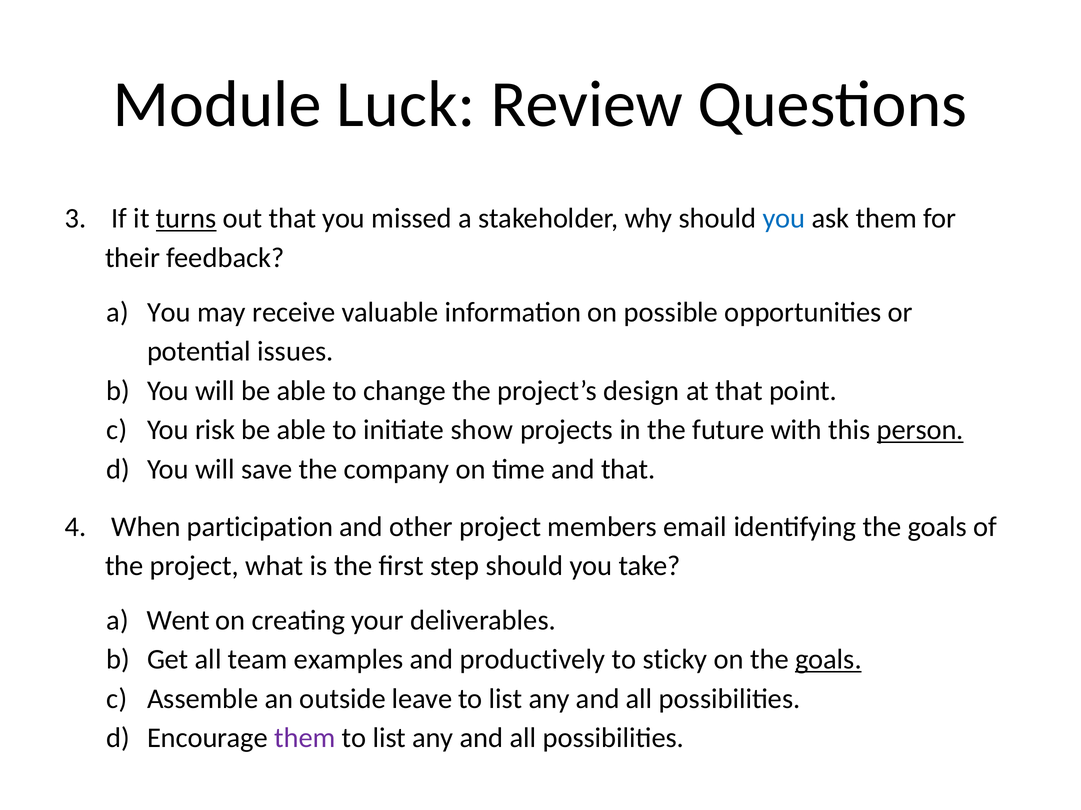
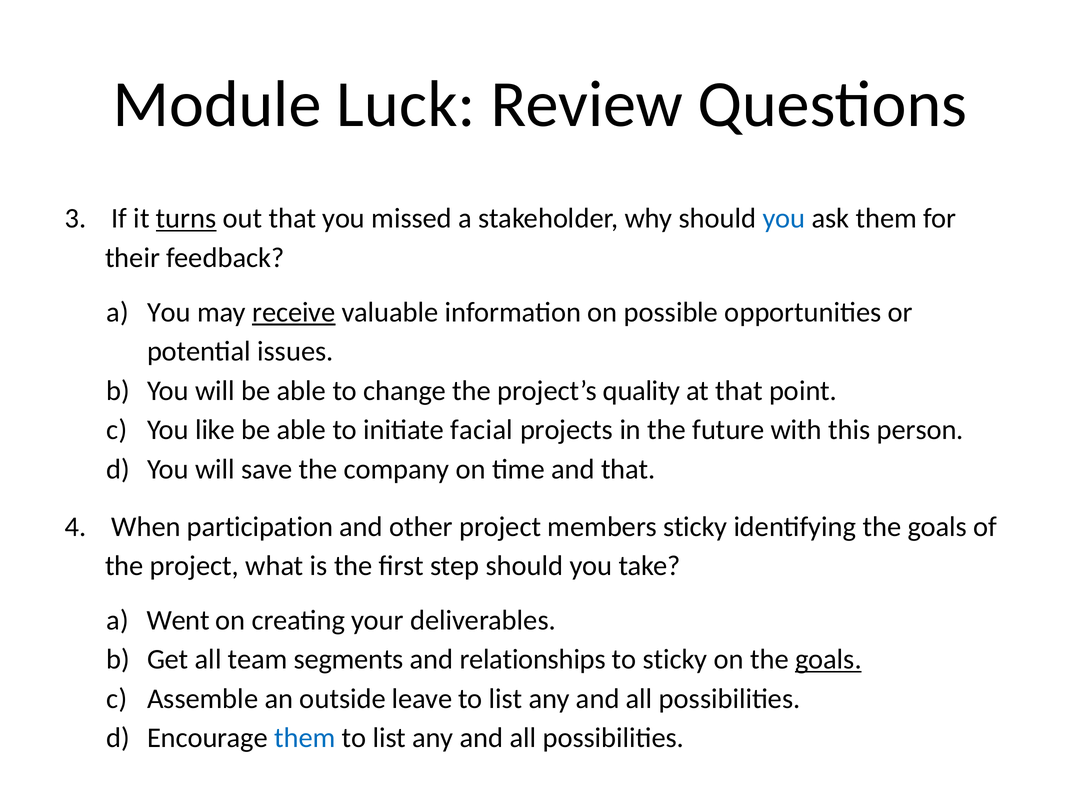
receive underline: none -> present (294, 312)
design: design -> quality (641, 391)
risk: risk -> like (215, 430)
show: show -> facial (482, 430)
person underline: present -> none (920, 430)
members email: email -> sticky (695, 527)
examples: examples -> segments (349, 660)
productively: productively -> relationships (533, 660)
them colour: purple -> blue (305, 739)
